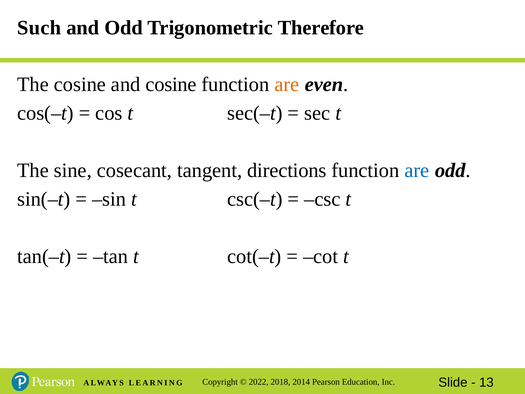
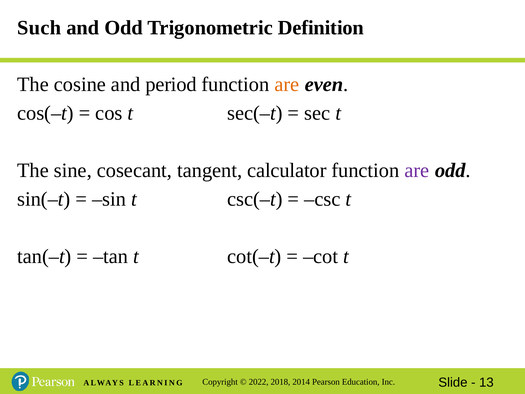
Therefore: Therefore -> Definition (321, 28)
and cosine: cosine -> period (171, 84)
directions: directions -> calculator (287, 170)
are colour: blue -> purple (417, 170)
